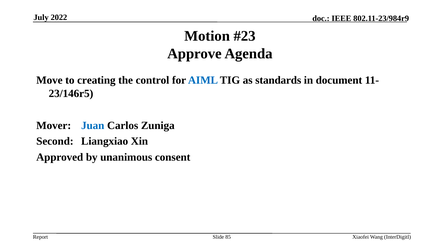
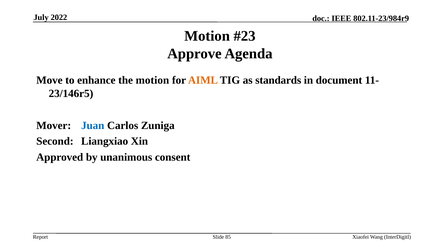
creating: creating -> enhance (96, 81)
the control: control -> motion (152, 81)
AIML colour: blue -> orange (203, 81)
